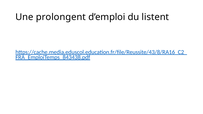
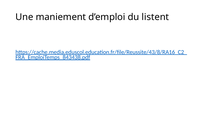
prolongent: prolongent -> maniement (61, 17)
